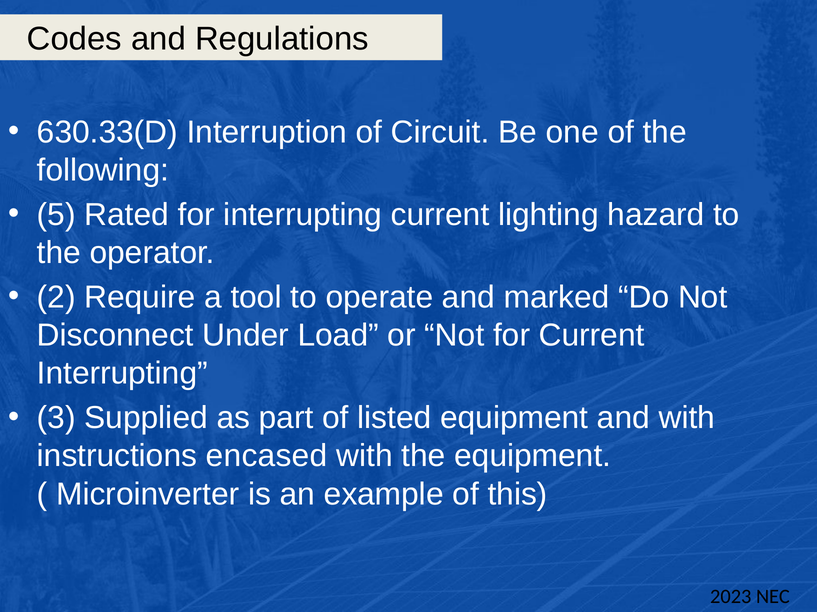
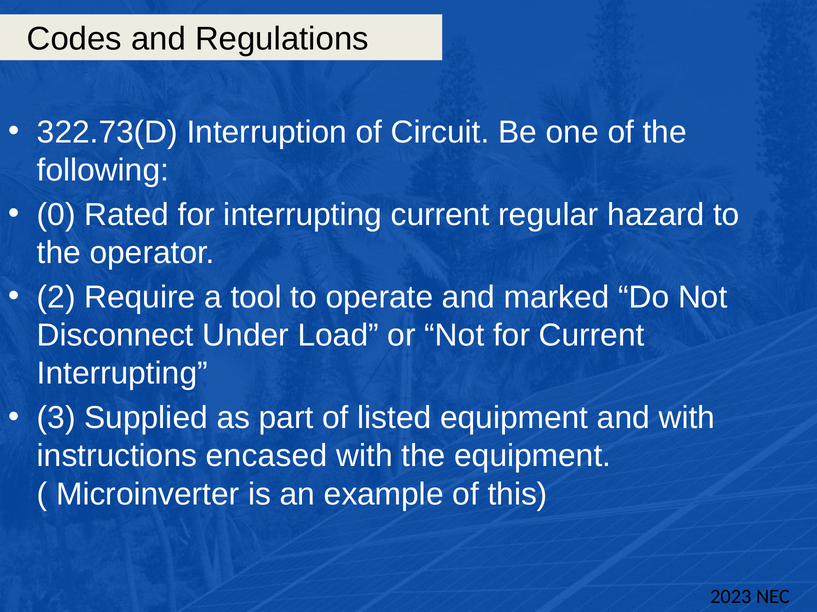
630.33(D: 630.33(D -> 322.73(D (107, 132)
5: 5 -> 0 (56, 215)
lighting: lighting -> regular (548, 215)
